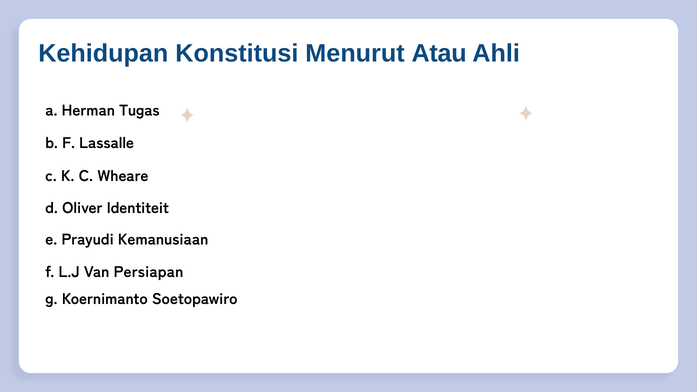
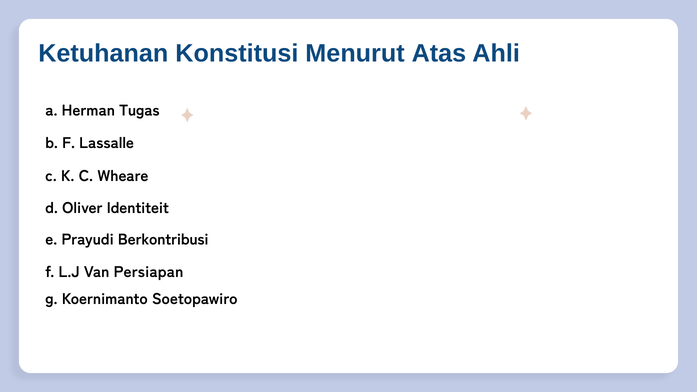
Kehidupan: Kehidupan -> Ketuhanan (103, 53)
Atau: Atau -> Atas (439, 53)
Kemanusiaan: Kemanusiaan -> Berkontribusi (163, 240)
